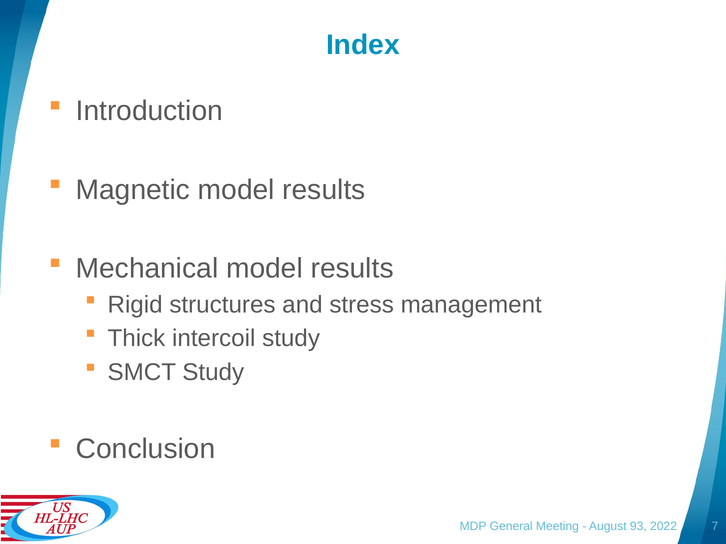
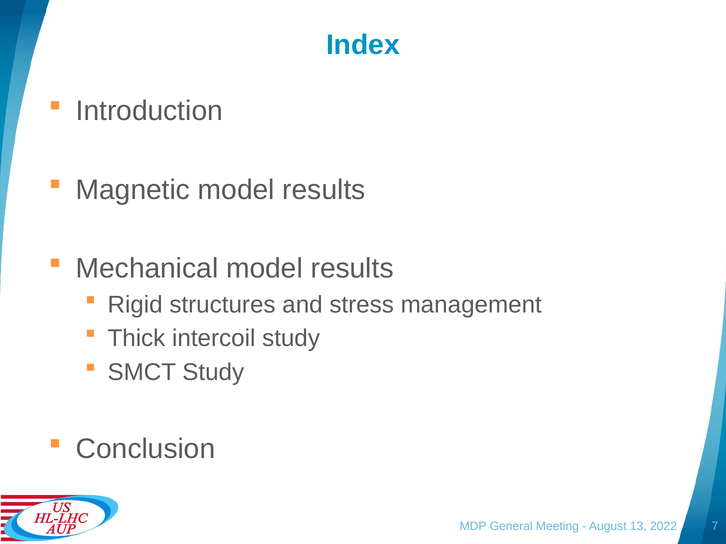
93: 93 -> 13 (638, 527)
